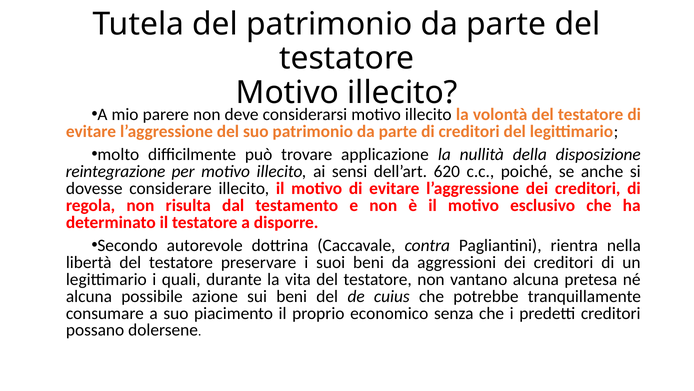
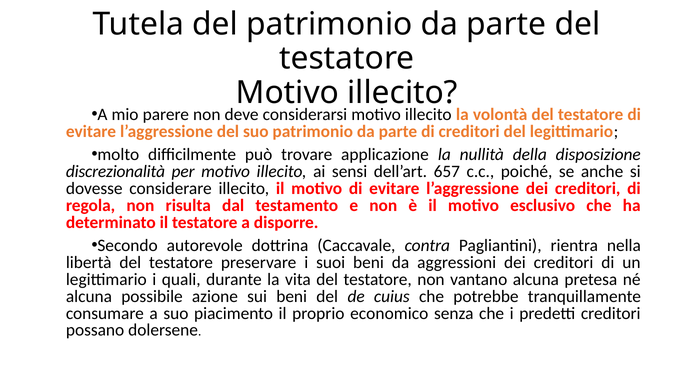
reintegrazione: reintegrazione -> discrezionalità (116, 171)
620: 620 -> 657 (447, 171)
